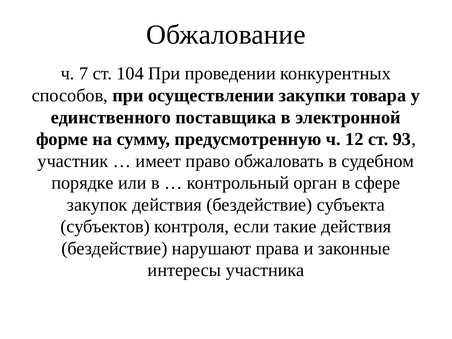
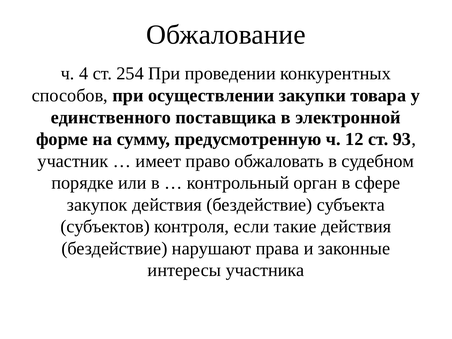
7: 7 -> 4 (84, 74)
104: 104 -> 254 (130, 74)
